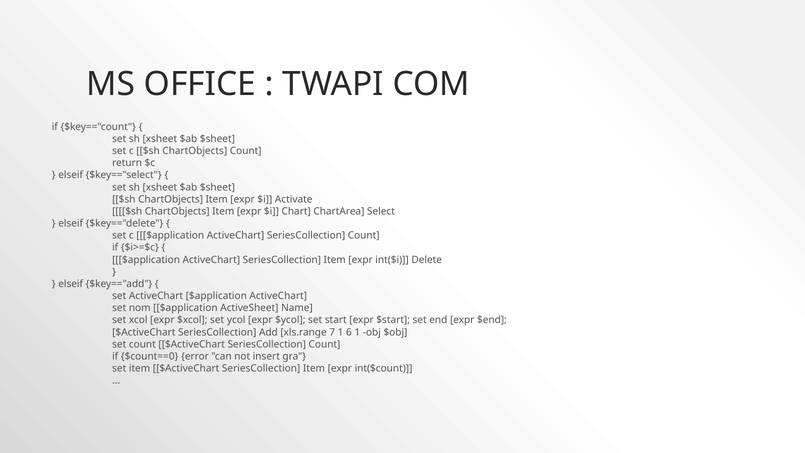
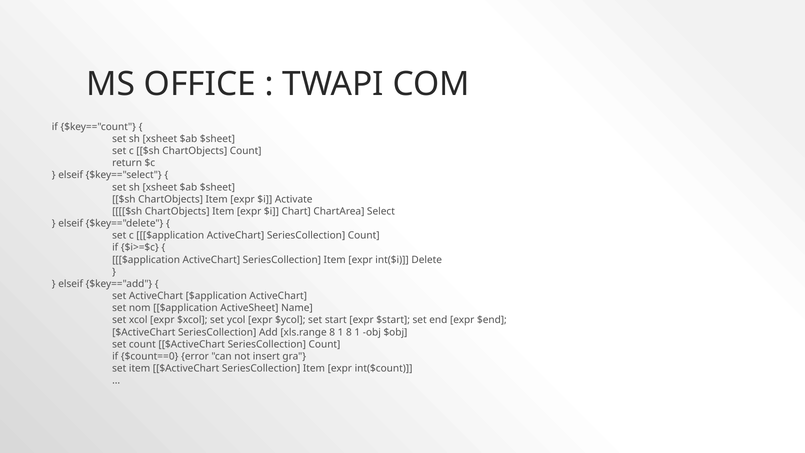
xls.range 7: 7 -> 8 (332, 332)
1 6: 6 -> 8 (349, 332)
